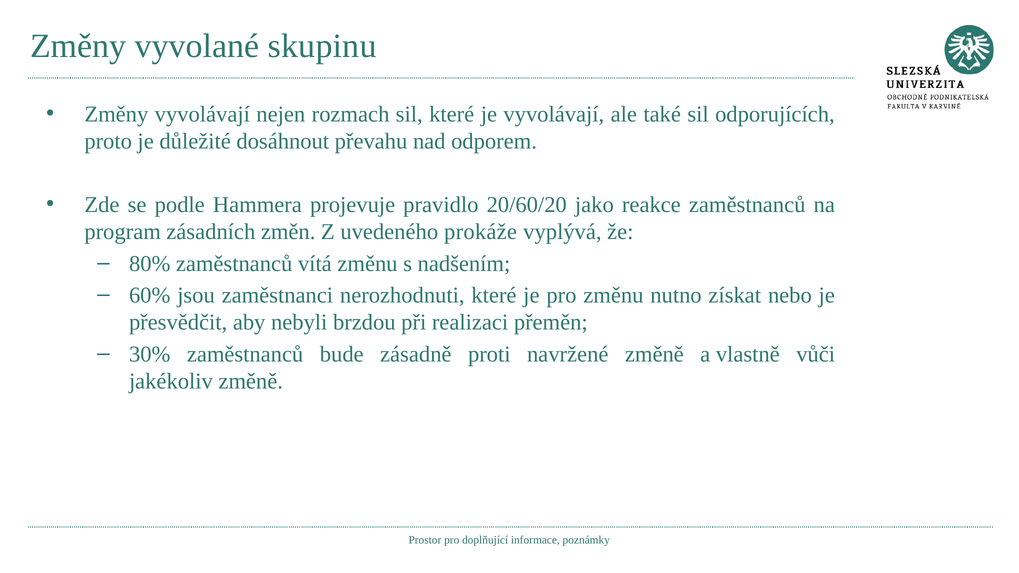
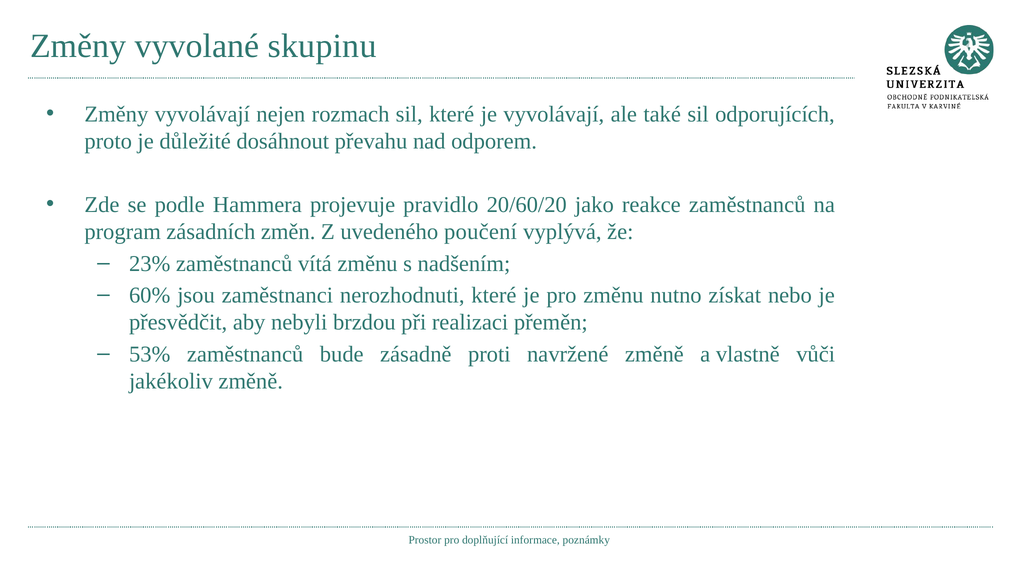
prokáže: prokáže -> poučení (481, 232)
80%: 80% -> 23% (150, 264)
30%: 30% -> 53% (150, 354)
